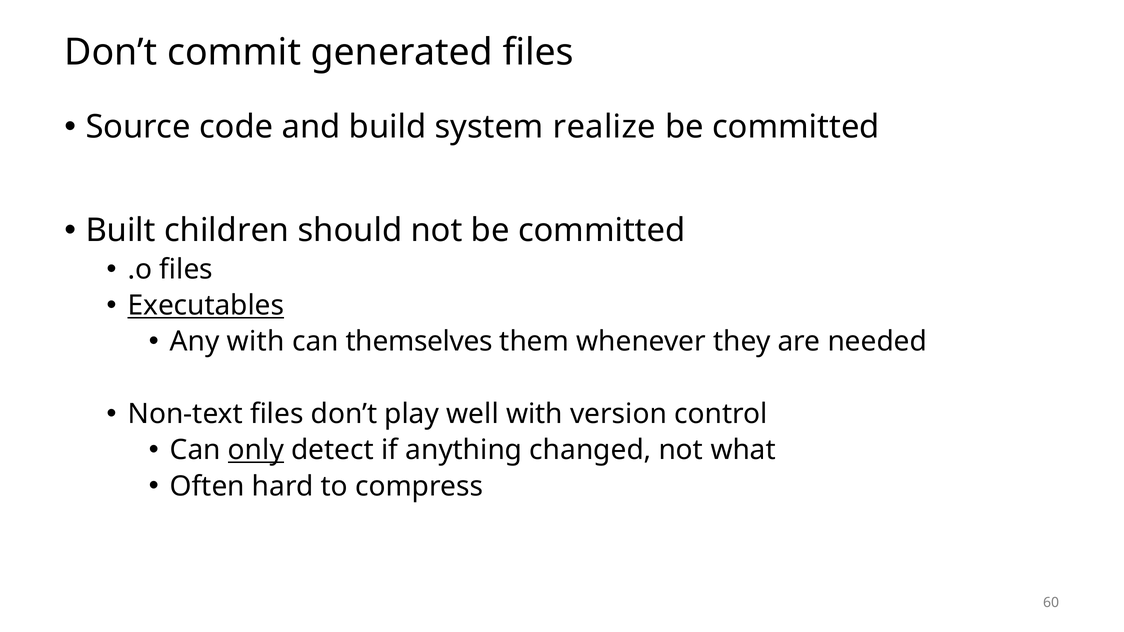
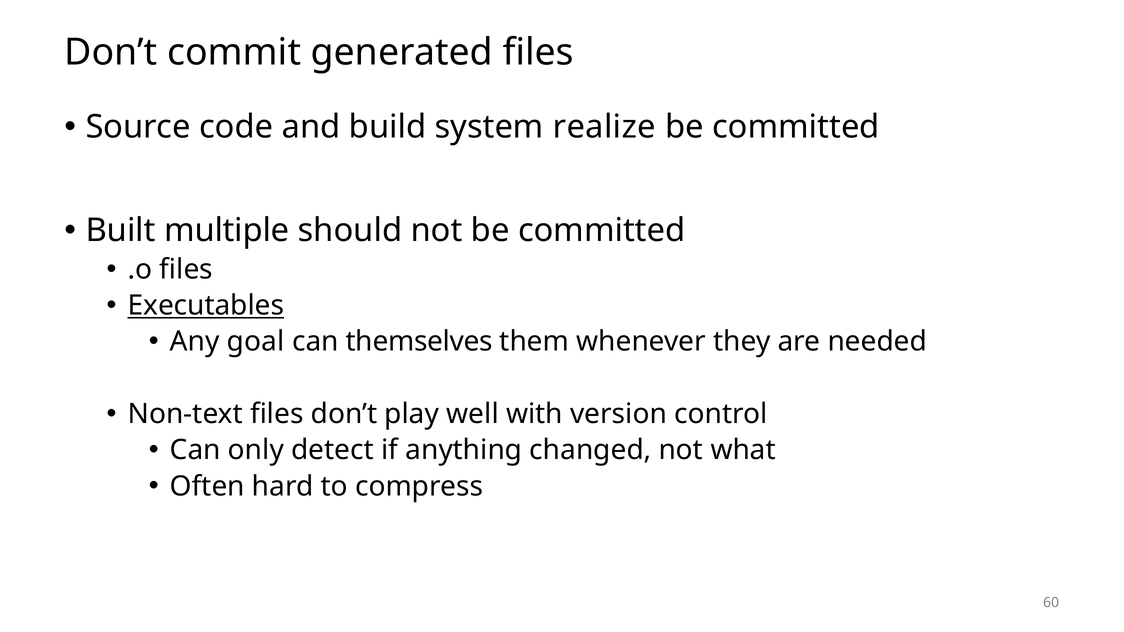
children: children -> multiple (227, 231)
Any with: with -> goal (256, 342)
only underline: present -> none (256, 450)
